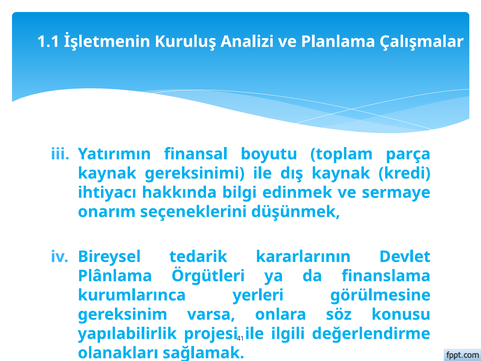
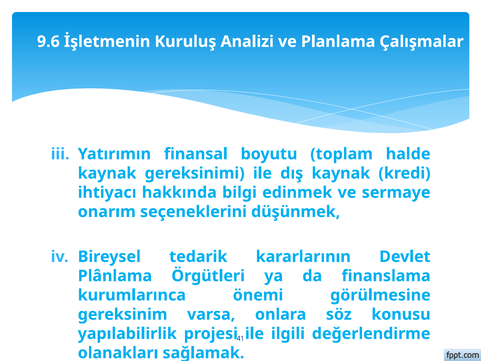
1.1: 1.1 -> 9.6 (48, 42)
parça: parça -> halde (408, 154)
yerleri: yerleri -> önemi (258, 295)
